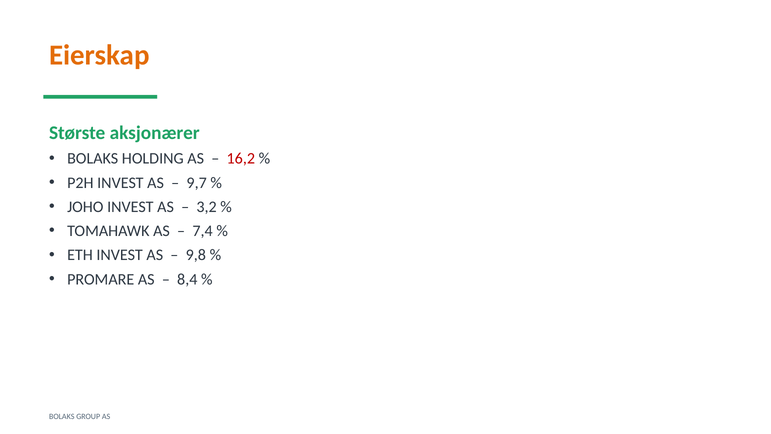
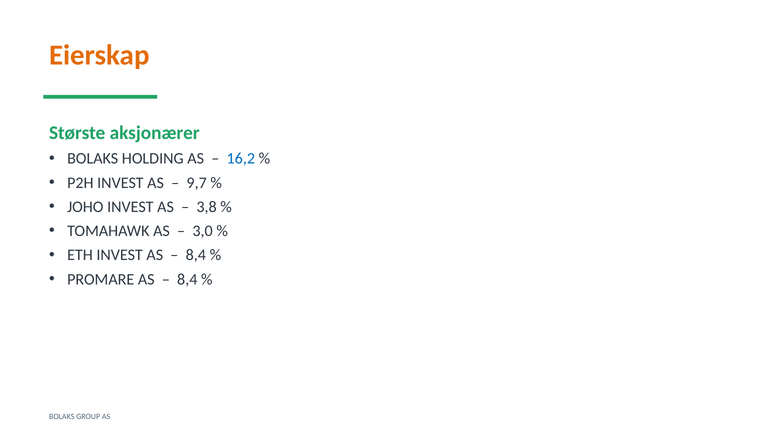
16,2 colour: red -> blue (241, 159)
3,2: 3,2 -> 3,8 (207, 207)
7,4: 7,4 -> 3,0 (203, 231)
9,8: 9,8 -> 8,4 (196, 255)
